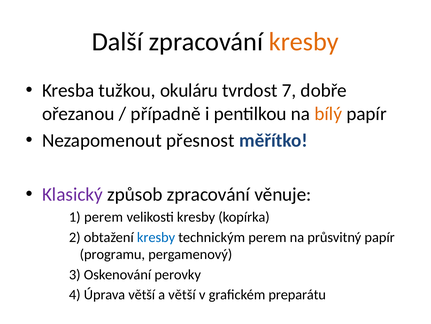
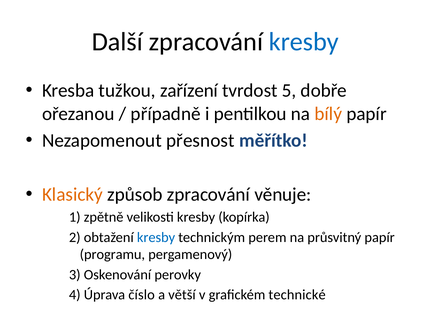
kresby colour: orange -> blue (304, 42)
okuláru: okuláru -> zařízení (189, 90)
7: 7 -> 5 (289, 90)
Klasický colour: purple -> orange (72, 194)
1 perem: perem -> zpětně (104, 217)
Úprava větší: větší -> číslo (142, 294)
preparátu: preparátu -> technické (297, 294)
